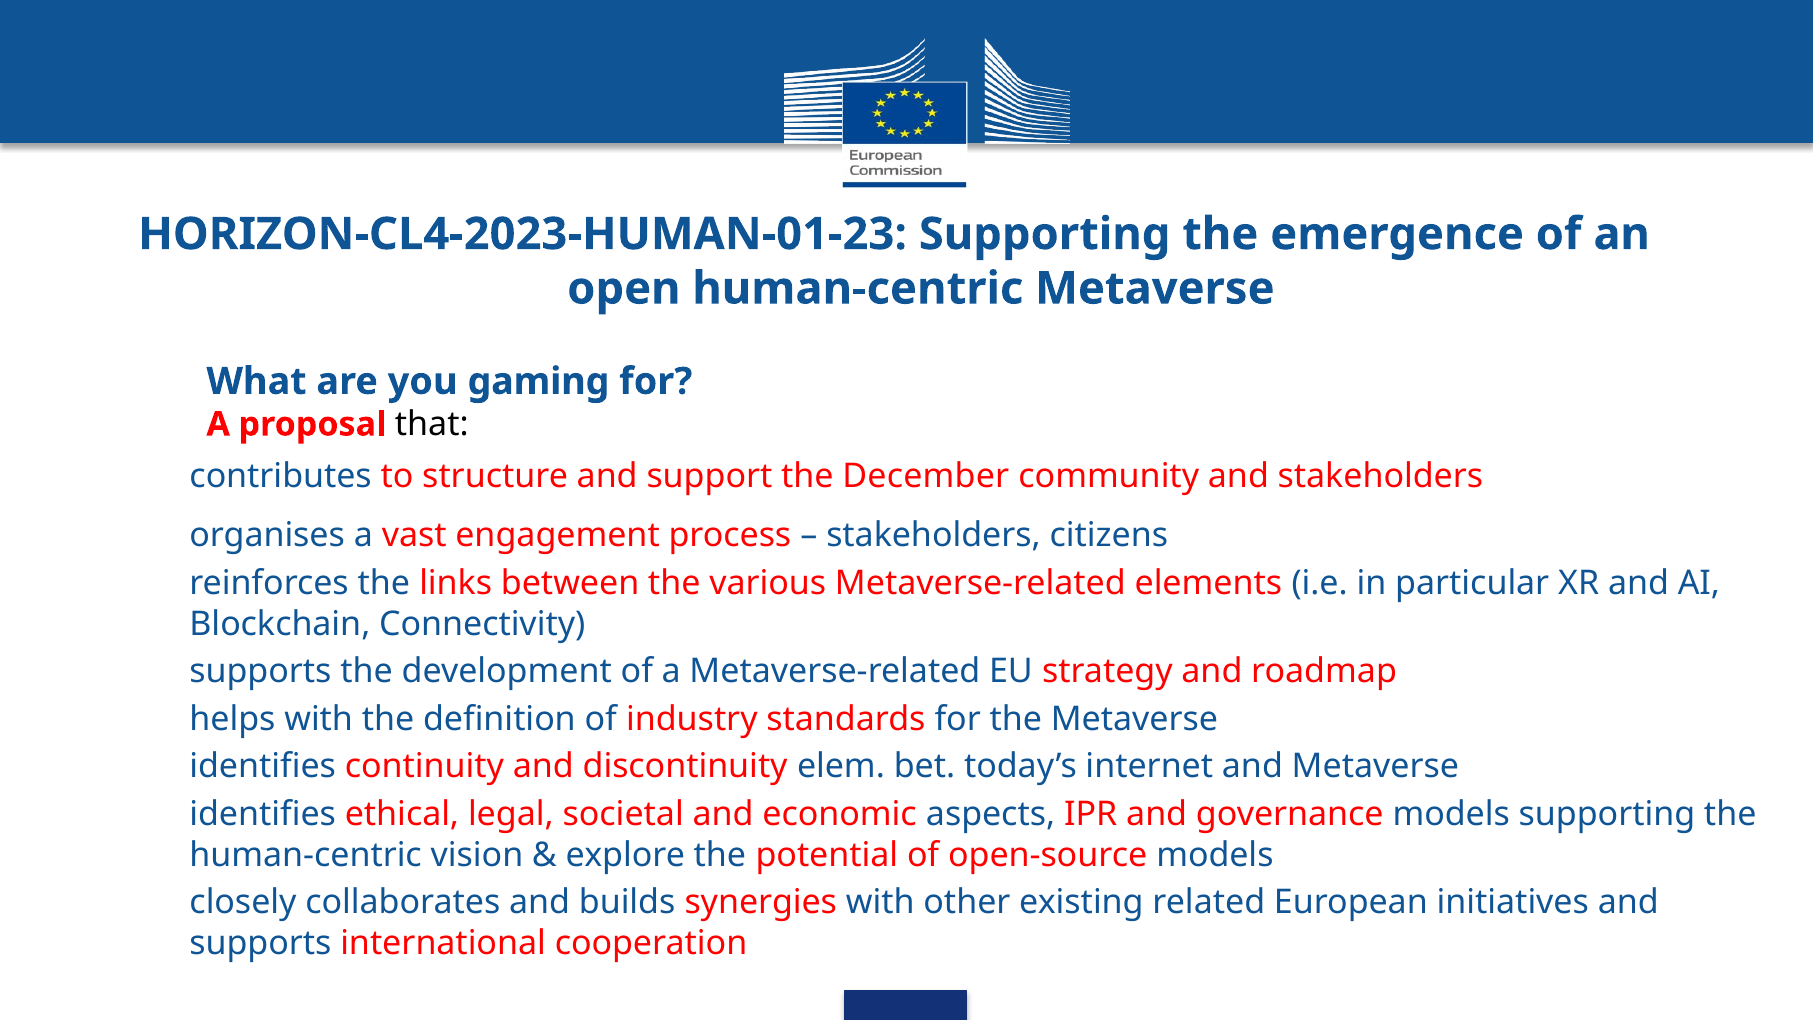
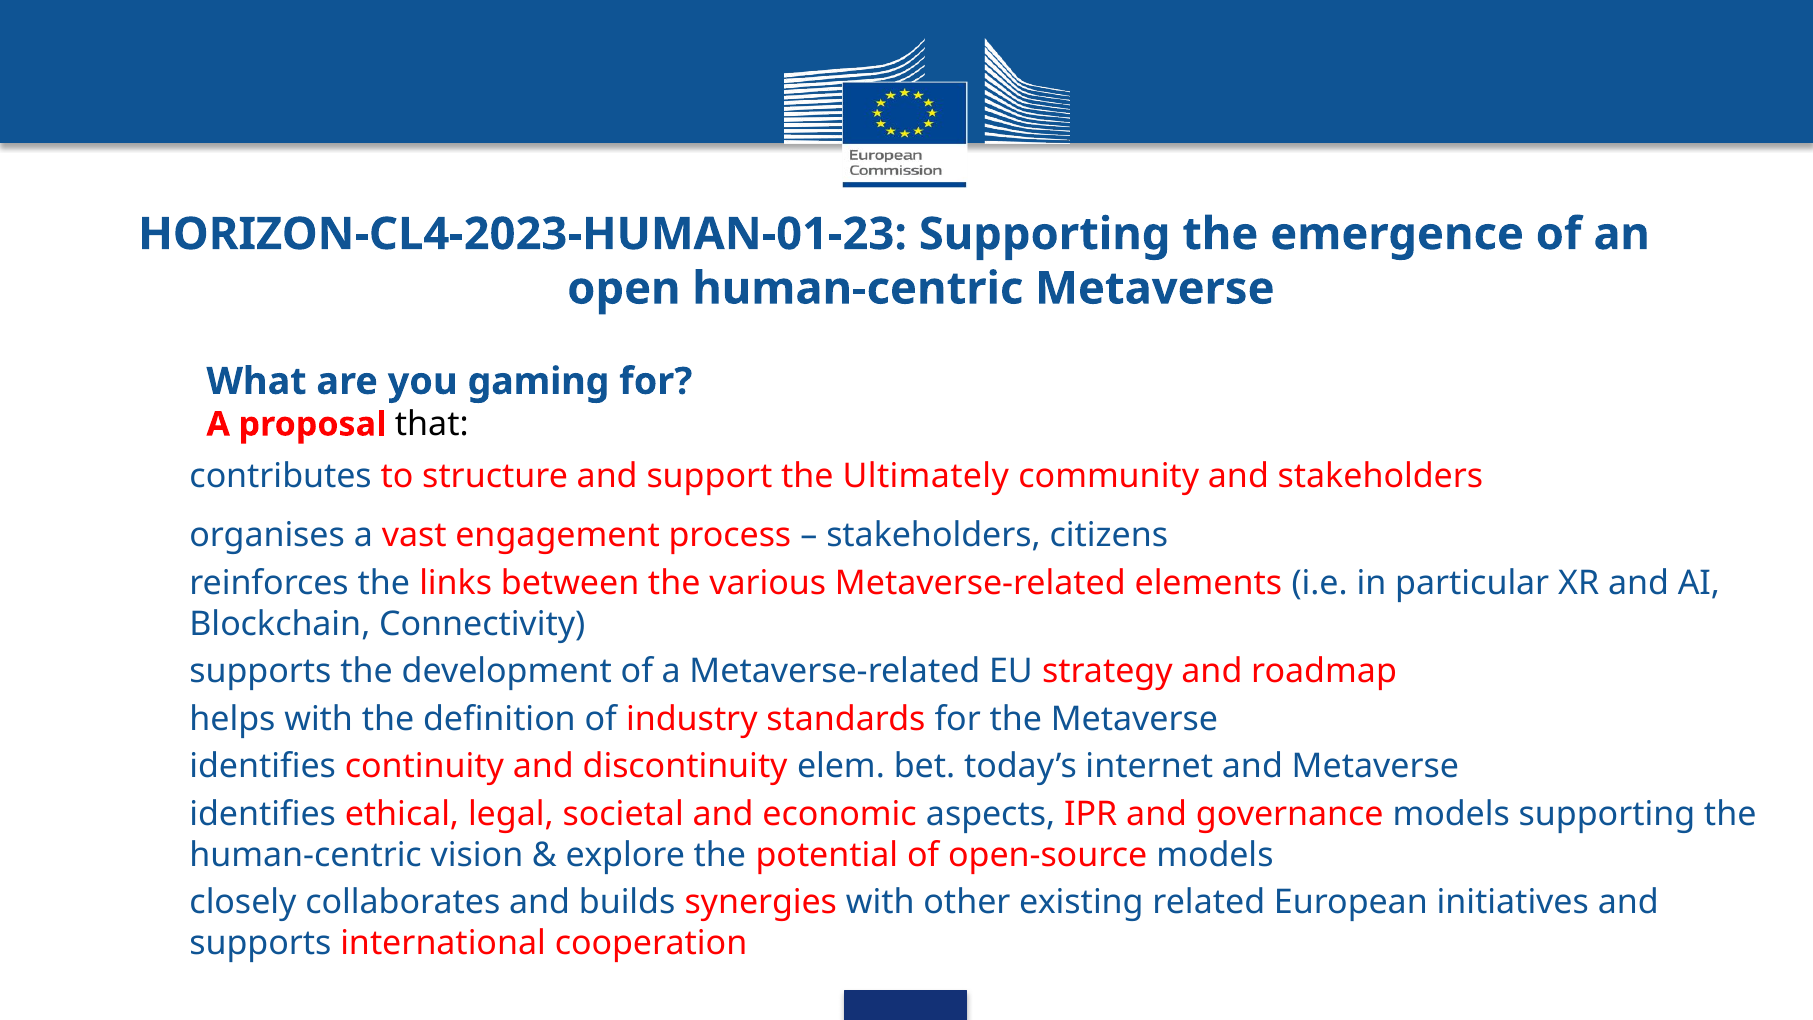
December: December -> Ultimately (926, 476)
